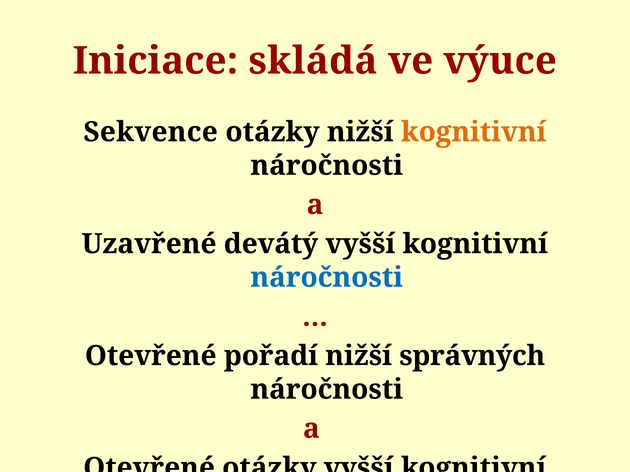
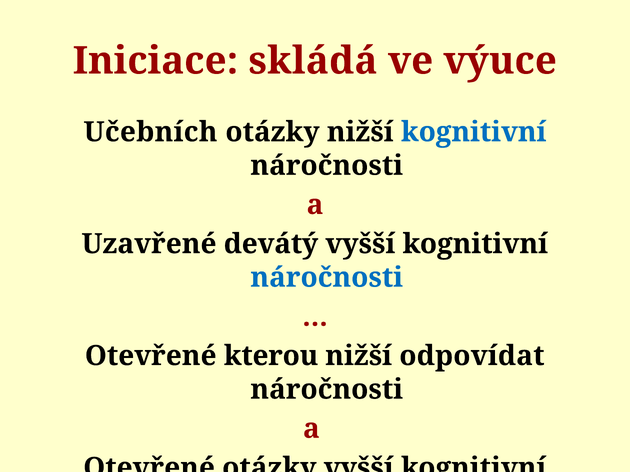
Sekvence: Sekvence -> Učebních (151, 132)
kognitivní colour: orange -> blue (474, 132)
pořadí: pořadí -> kterou (271, 356)
správných: správných -> odpovídat (472, 356)
